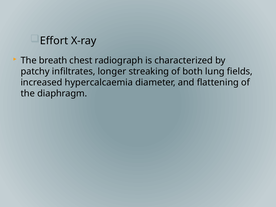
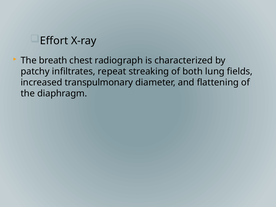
longer: longer -> repeat (112, 71)
hypercalcaemia: hypercalcaemia -> transpulmonary (99, 83)
